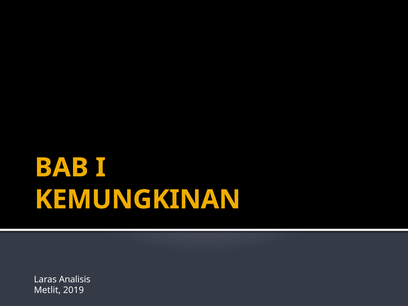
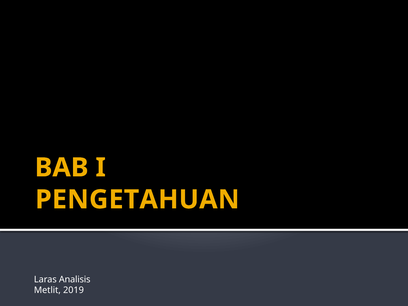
KEMUNGKINAN: KEMUNGKINAN -> PENGETAHUAN (137, 200)
